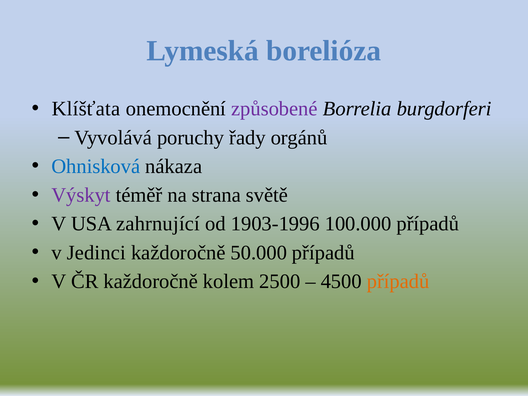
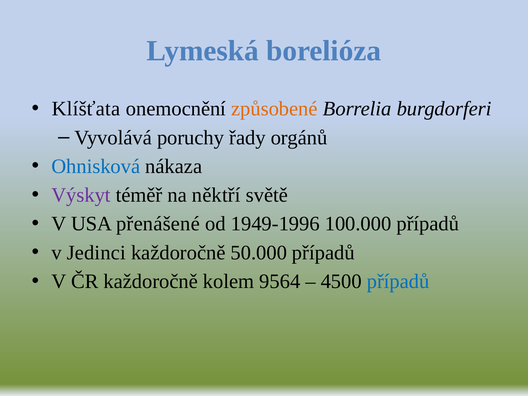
způsobené colour: purple -> orange (274, 109)
strana: strana -> něktří (216, 195)
zahrnující: zahrnující -> přenášené (158, 224)
1903-1996: 1903-1996 -> 1949-1996 (275, 224)
2500: 2500 -> 9564 (280, 281)
případů colour: orange -> blue (398, 281)
